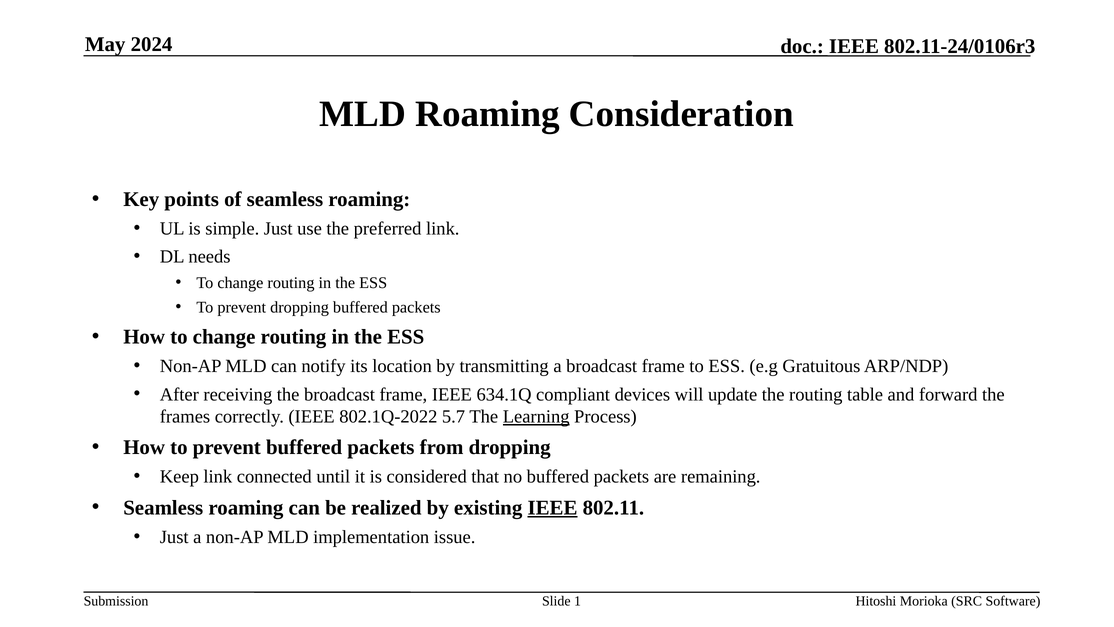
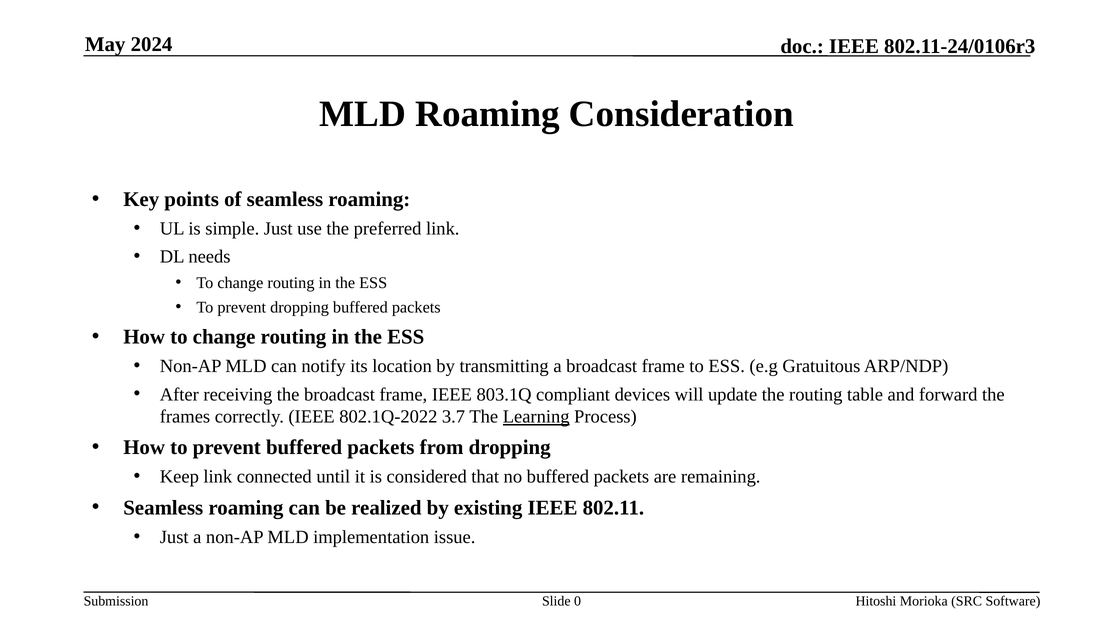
634.1Q: 634.1Q -> 803.1Q (504, 394)
5.7: 5.7 -> 3.7 (454, 416)
IEEE underline: present -> none (552, 507)
1: 1 -> 0 (578, 601)
